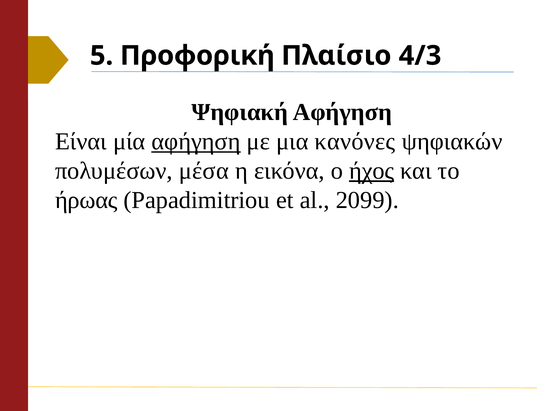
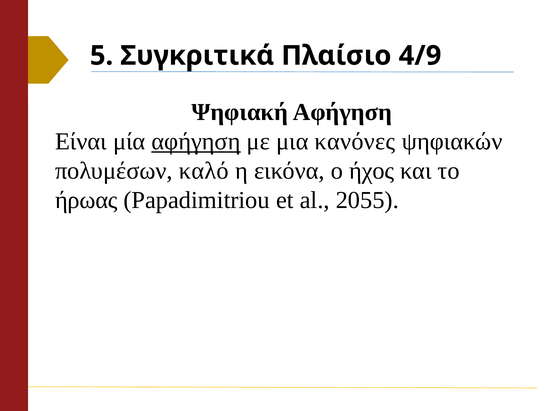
Προφορική: Προφορική -> Συγκριτικά (197, 56)
4/3: 4/3 -> 4/9 (420, 56)
μέσα: μέσα -> καλό (204, 171)
ήχος underline: present -> none (372, 171)
2099: 2099 -> 2055 (367, 200)
